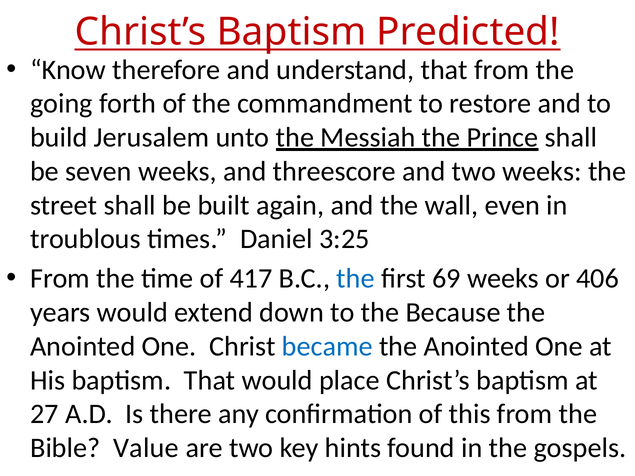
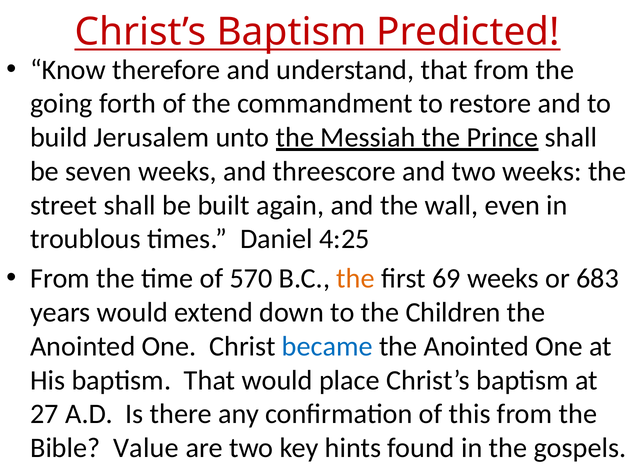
3:25: 3:25 -> 4:25 (344, 239)
417: 417 -> 570 (251, 279)
the colour: blue -> orange (356, 279)
406: 406 -> 683 (598, 279)
Because: Because -> Children (453, 313)
